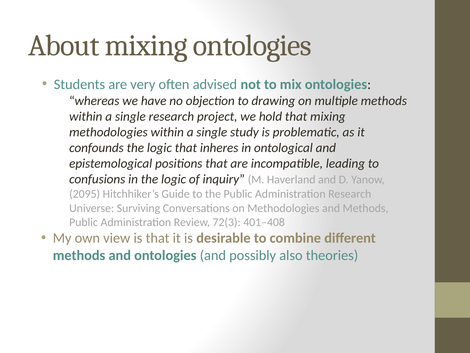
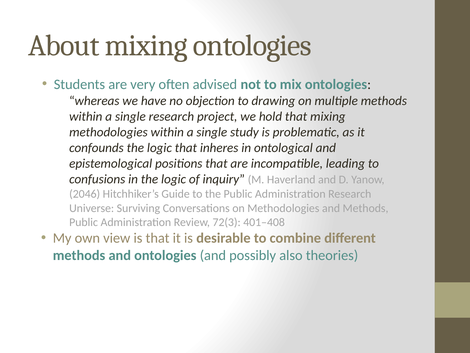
2095: 2095 -> 2046 (85, 194)
